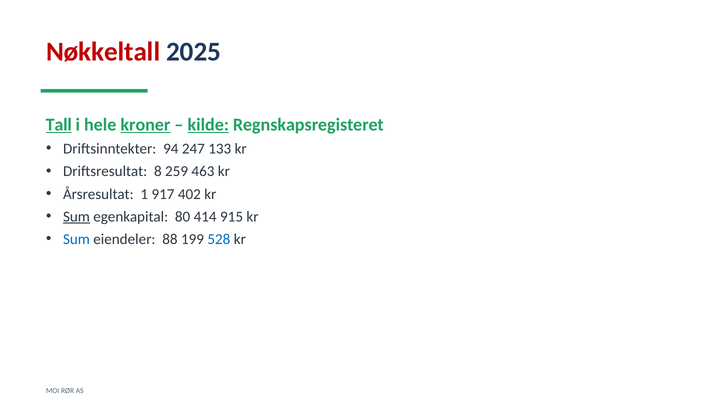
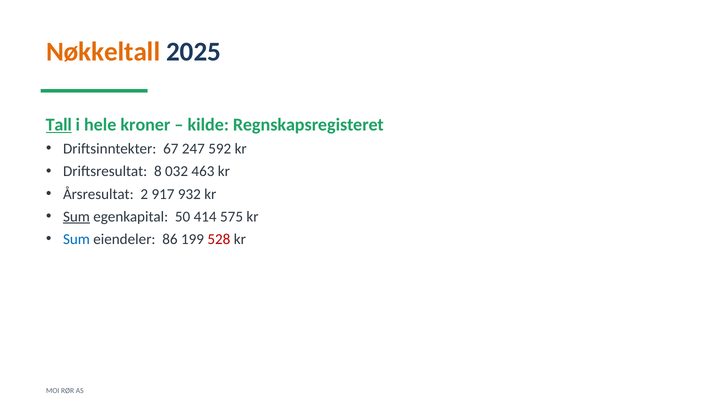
Nøkkeltall colour: red -> orange (103, 52)
kroner underline: present -> none (145, 125)
kilde underline: present -> none (208, 125)
94: 94 -> 67 (171, 149)
133: 133 -> 592 (220, 149)
259: 259 -> 032 (177, 172)
1: 1 -> 2 (144, 194)
402: 402 -> 932 (189, 194)
80: 80 -> 50 (183, 217)
915: 915 -> 575 (232, 217)
88: 88 -> 86 (170, 239)
528 colour: blue -> red (219, 239)
